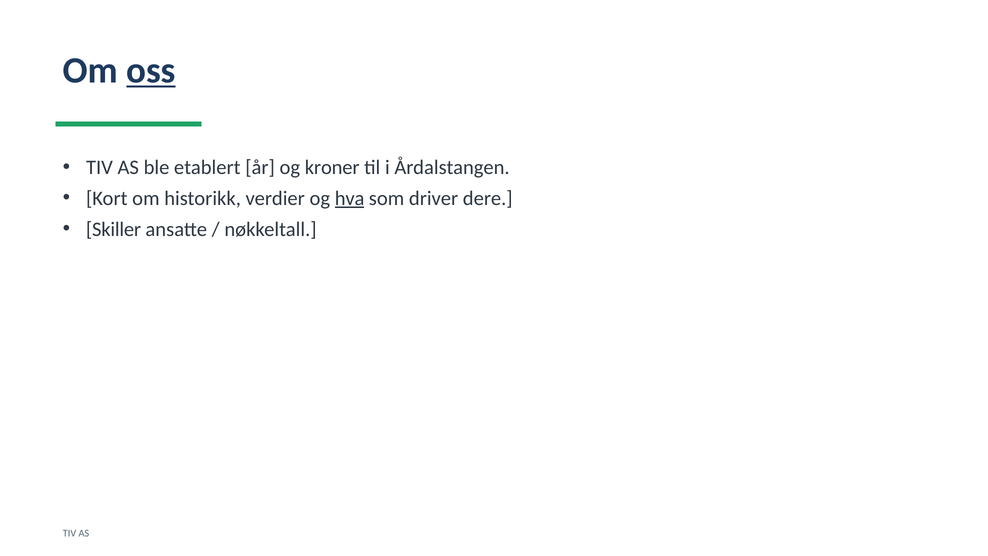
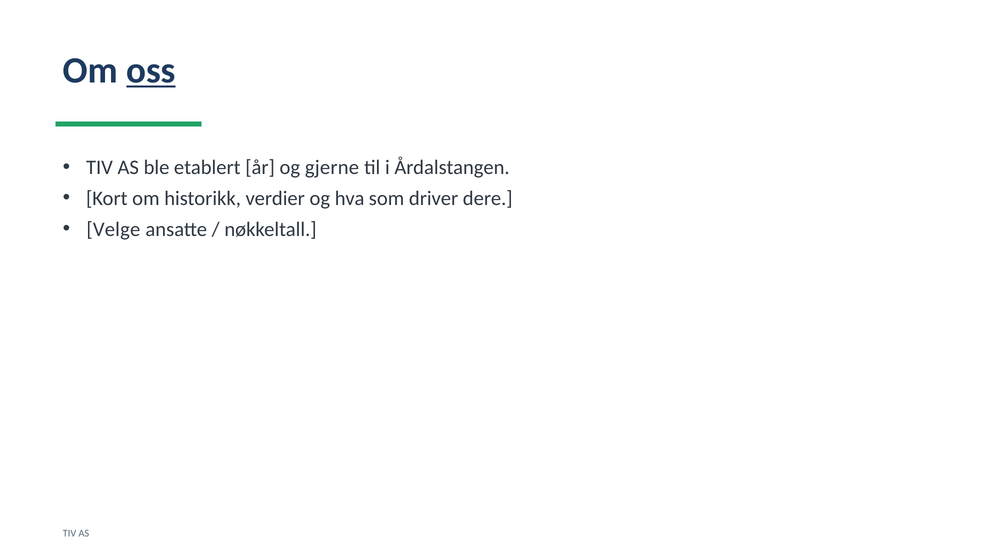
kroner: kroner -> gjerne (332, 167)
hva underline: present -> none (350, 198)
Skiller: Skiller -> Velge (113, 229)
